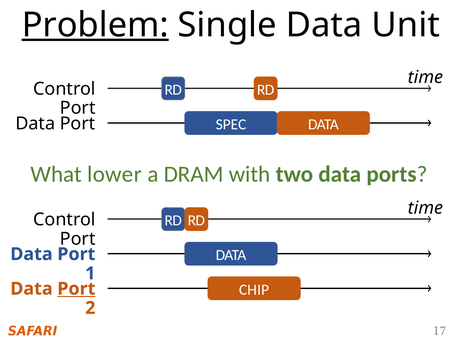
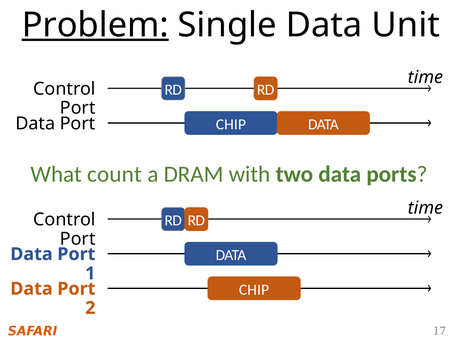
SPEC: SPEC -> CHIP (231, 125)
lower: lower -> count (115, 174)
Port underline: present -> none (76, 289)
